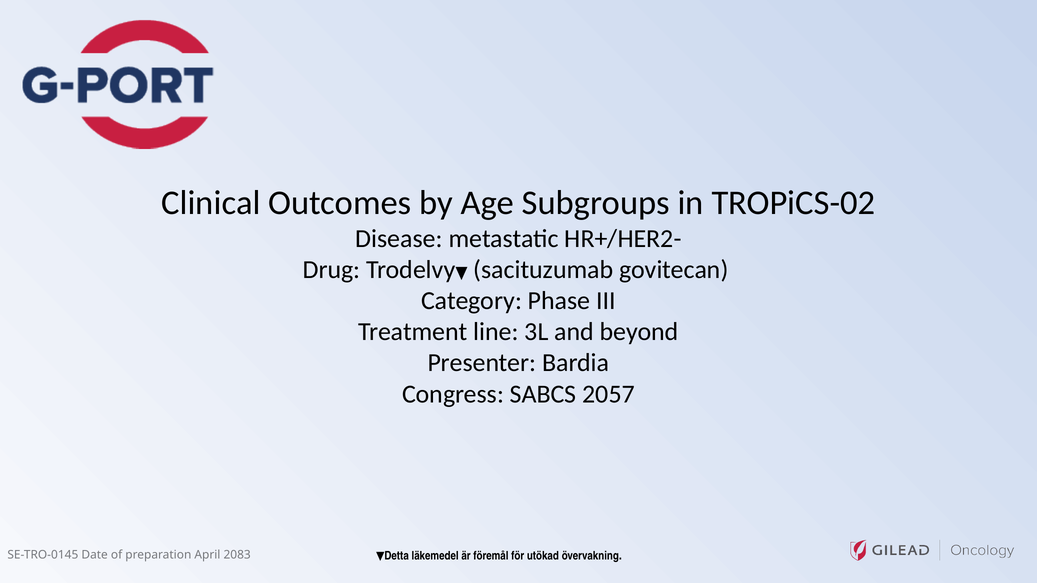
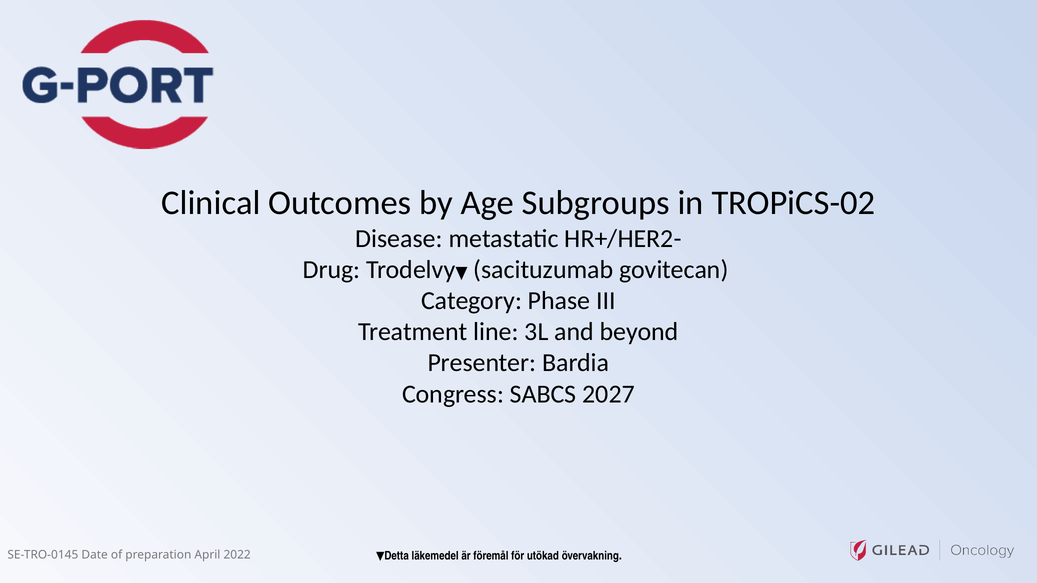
2057: 2057 -> 2027 (609, 394)
2083: 2083 -> 2022 (237, 555)
